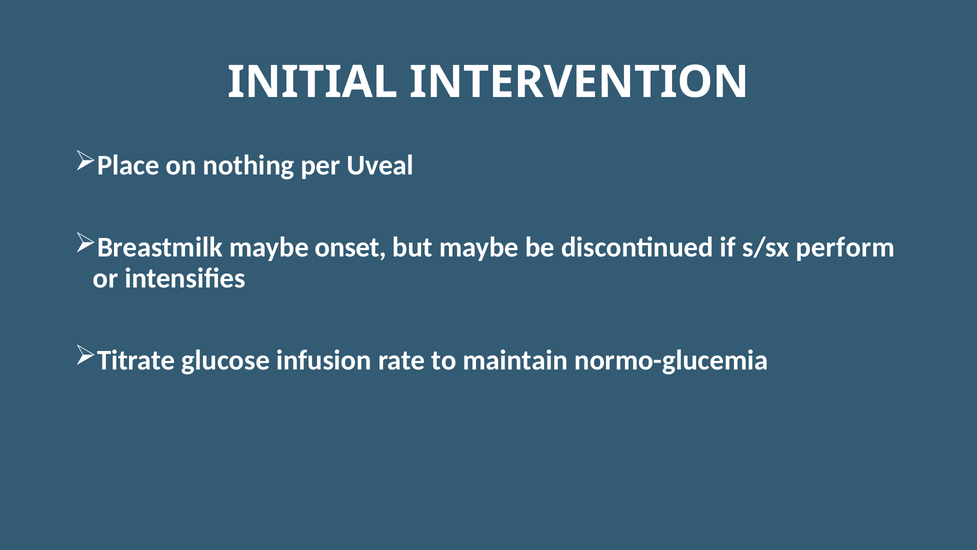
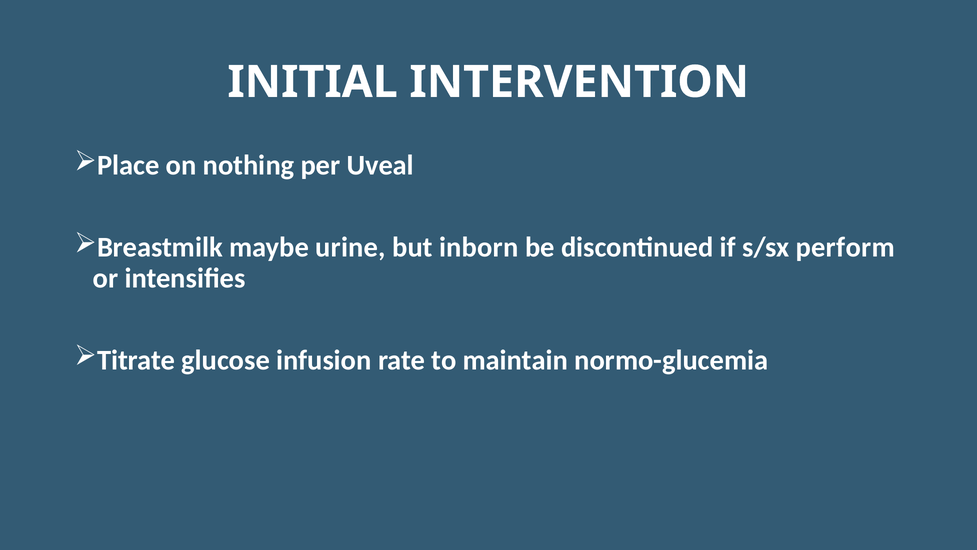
onset: onset -> urine (350, 247)
but maybe: maybe -> inborn (479, 247)
